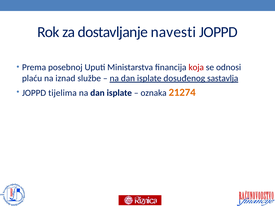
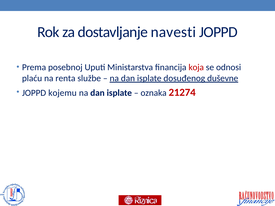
iznad: iznad -> renta (65, 78)
sastavlja: sastavlja -> duševne (223, 78)
tijelima: tijelima -> kojemu (62, 93)
21274 colour: orange -> red (182, 93)
